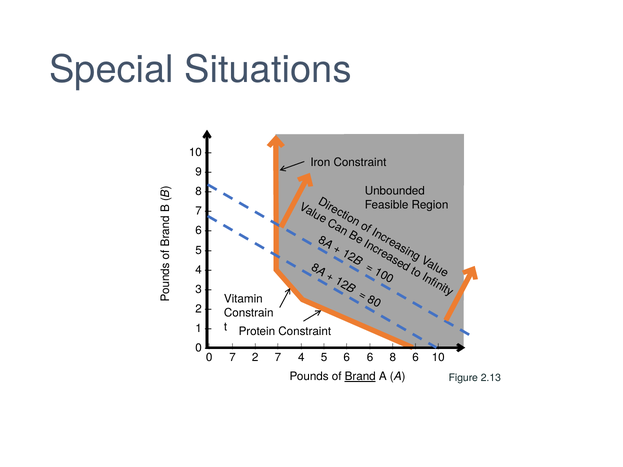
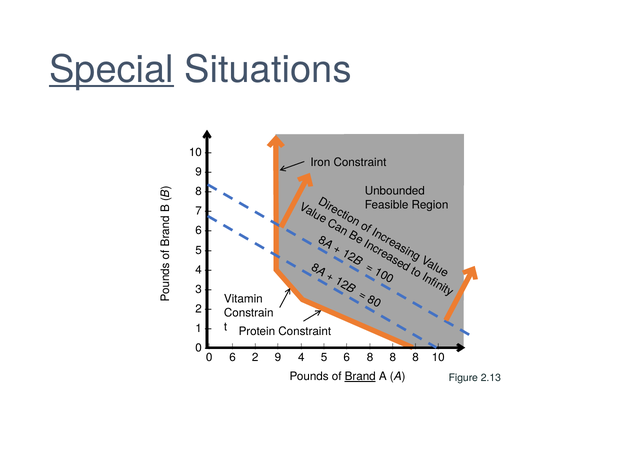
Special underline: none -> present (111, 70)
0 7: 7 -> 6 (233, 357)
2 7: 7 -> 9 (278, 357)
6 6: 6 -> 8 (370, 357)
6: 6 -> 8 (416, 357)
